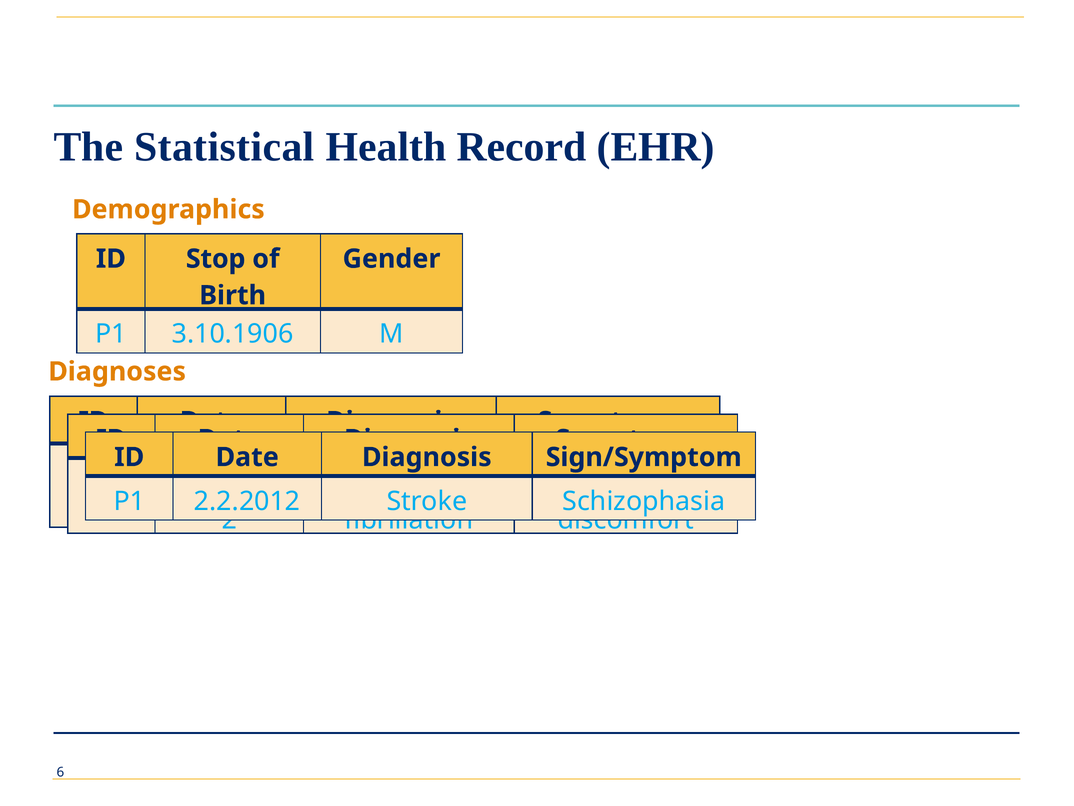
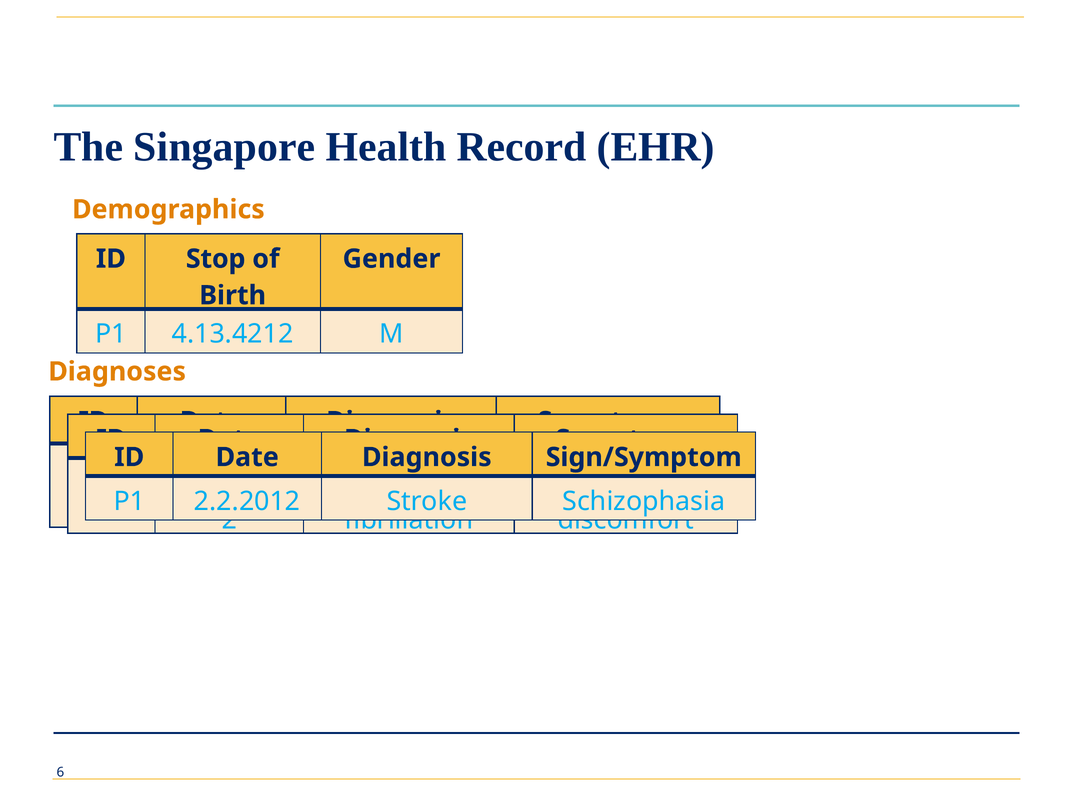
Statistical: Statistical -> Singapore (224, 147)
3.10.1906: 3.10.1906 -> 4.13.4212 (233, 334)
